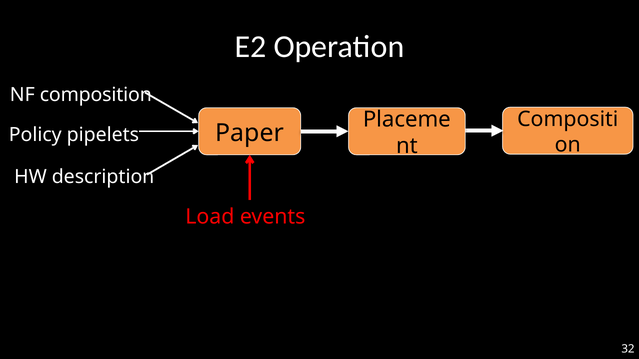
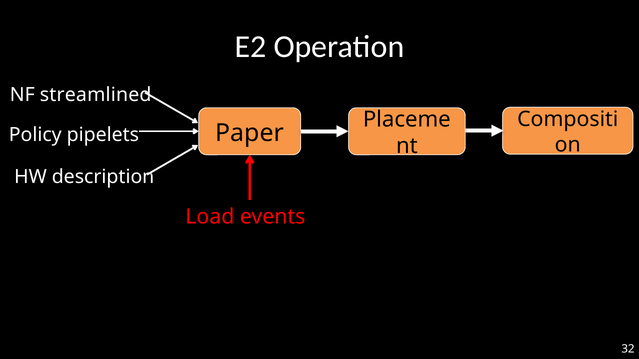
composition: composition -> streamlined (96, 95)
